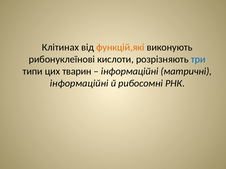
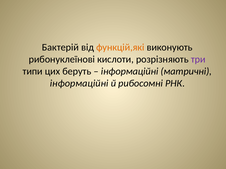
Клітинах: Клітинах -> Бактерій (60, 47)
три colour: blue -> purple (198, 59)
тварин: тварин -> беруть (77, 72)
